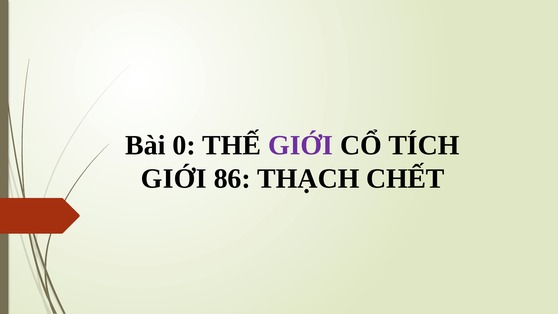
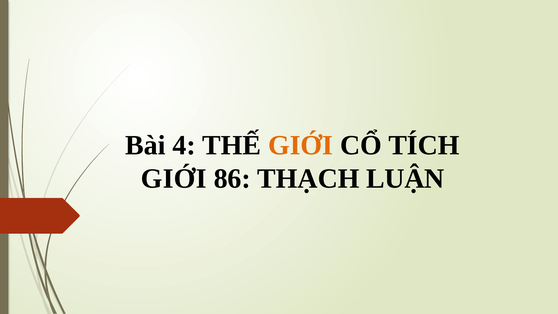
0: 0 -> 4 (184, 145)
GIỚI colour: purple -> orange (301, 145)
CHẾT: CHẾT -> LUẬN (405, 179)
